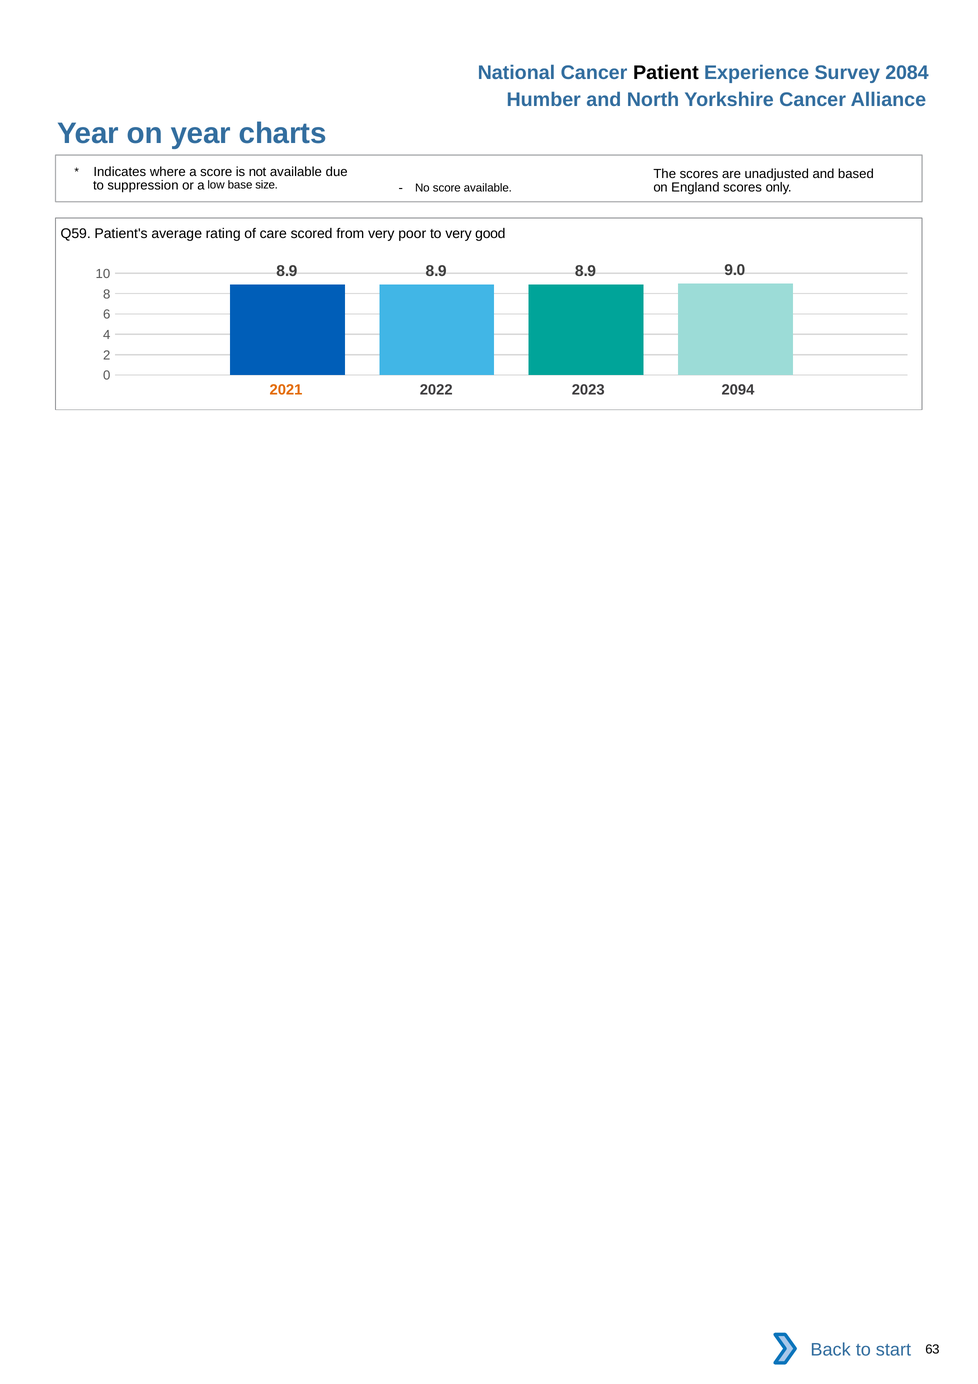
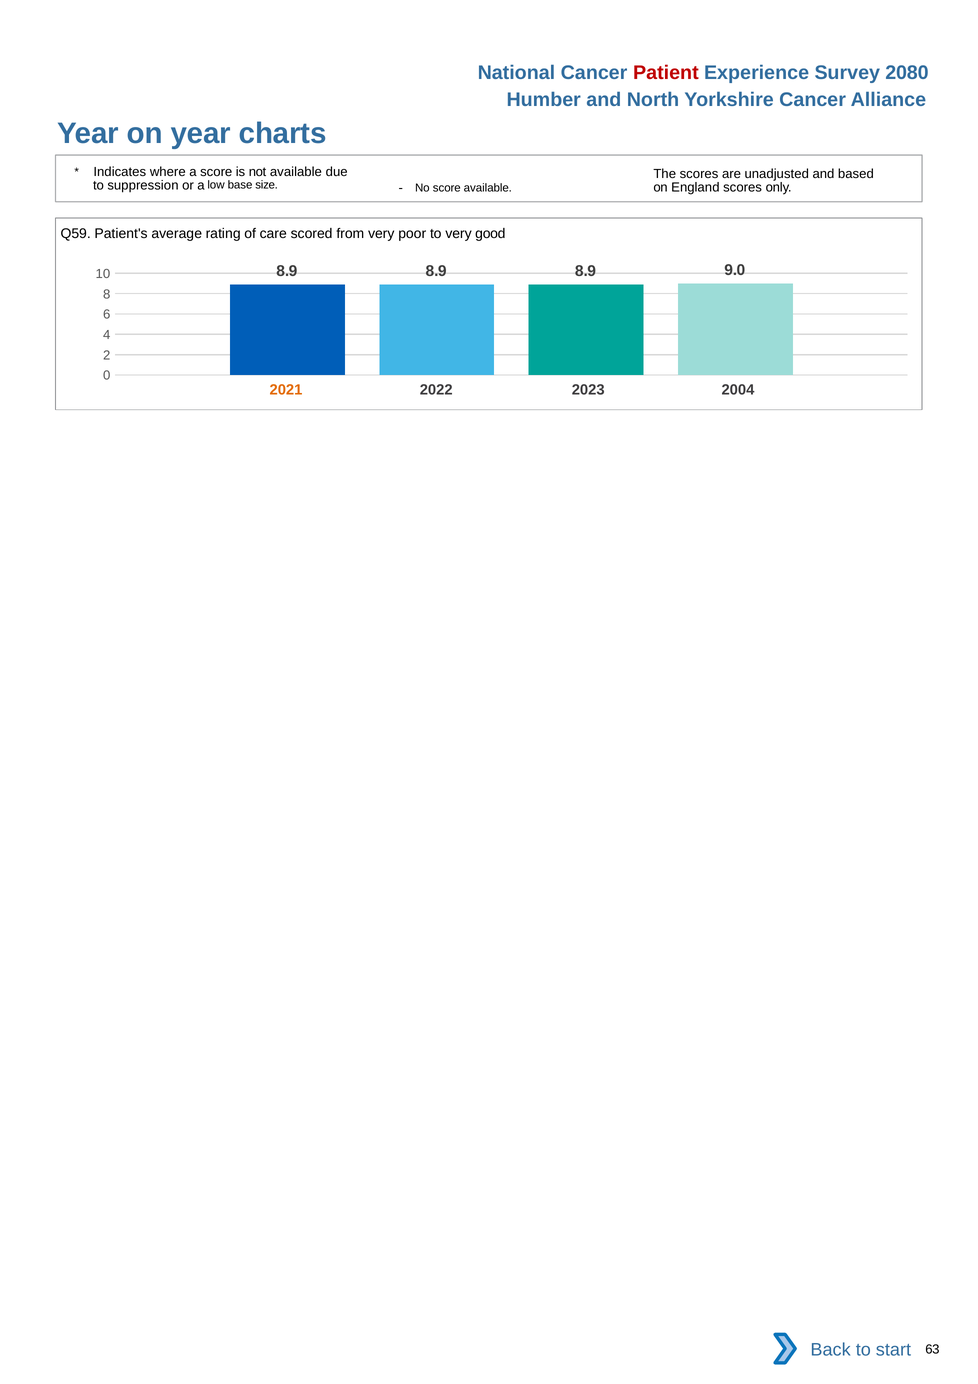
Patient colour: black -> red (666, 73)
2084: 2084 -> 2080 (907, 73)
2094: 2094 -> 2004 (738, 390)
